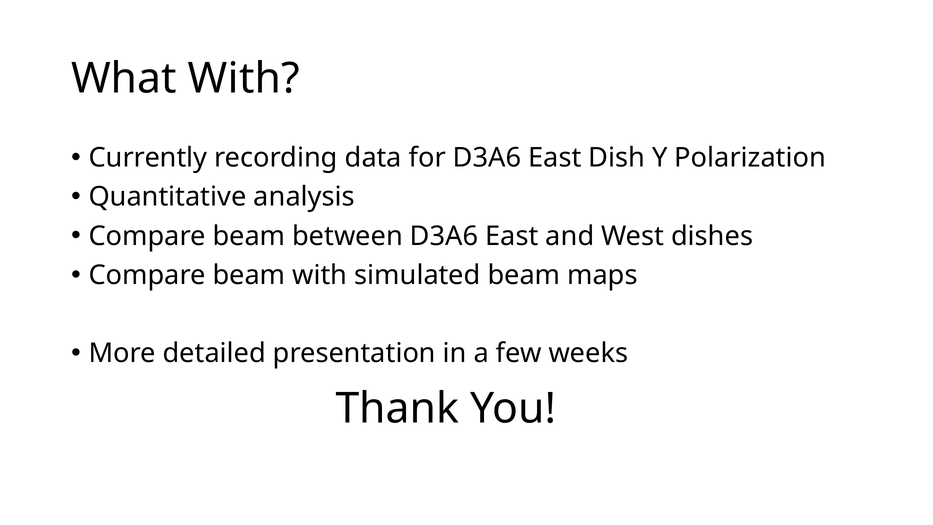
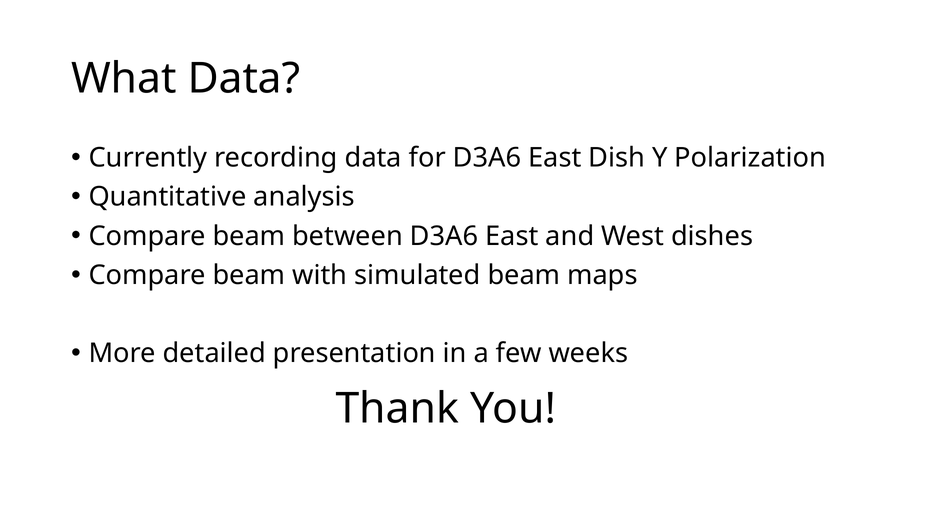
What With: With -> Data (244, 78)
